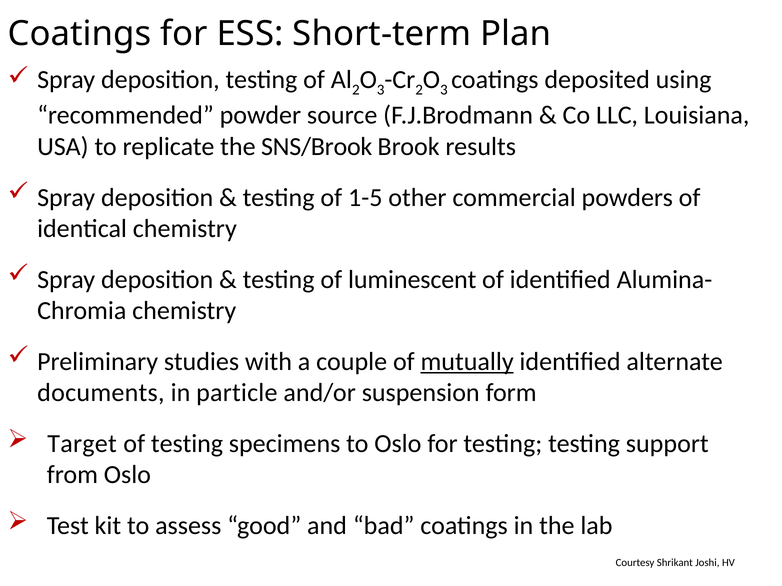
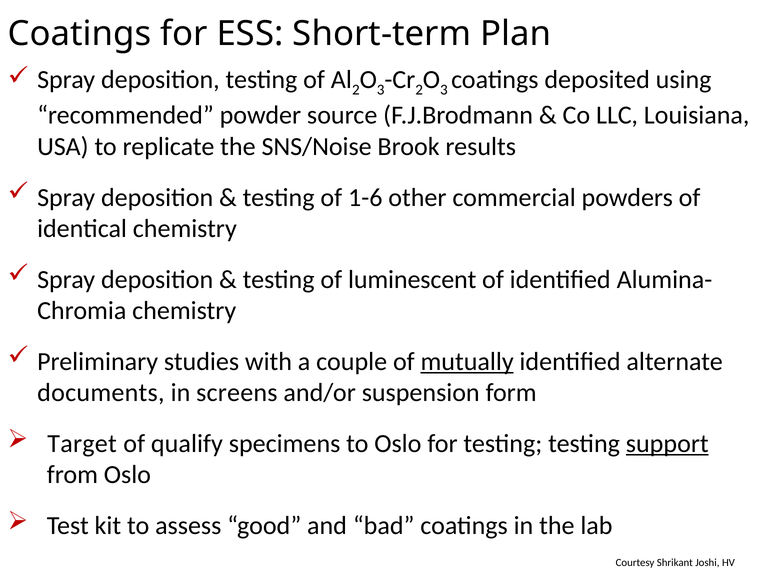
SNS/Brook: SNS/Brook -> SNS/Noise (317, 147)
1-5: 1-5 -> 1-6 (365, 198)
particle: particle -> screens (237, 393)
of testing: testing -> qualify (187, 444)
support underline: none -> present (667, 444)
